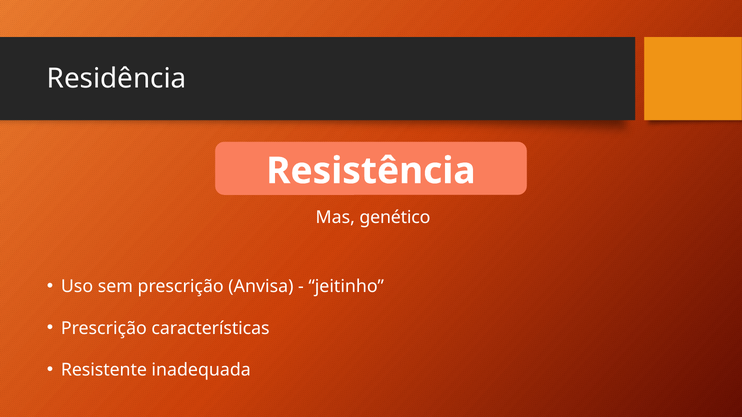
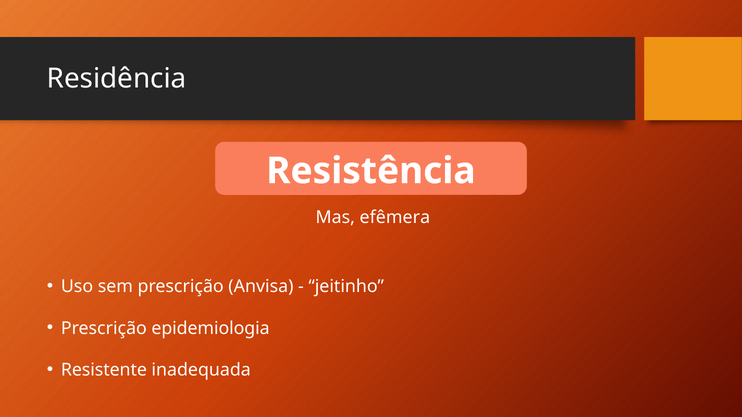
genético: genético -> efêmera (395, 218)
características: características -> epidemiologia (211, 328)
